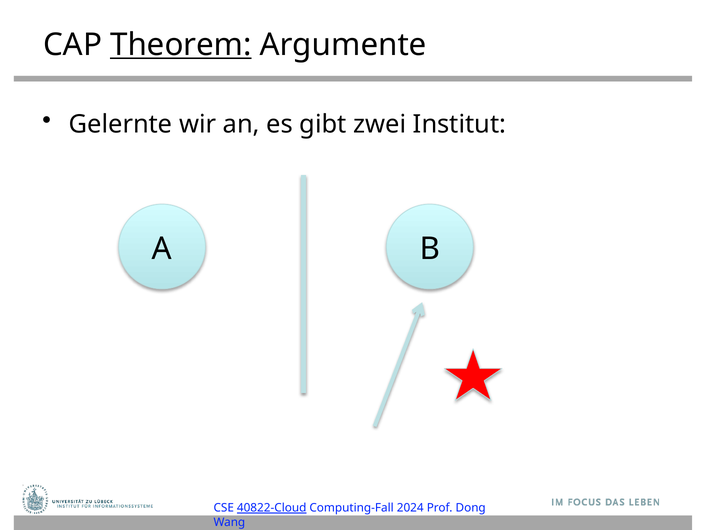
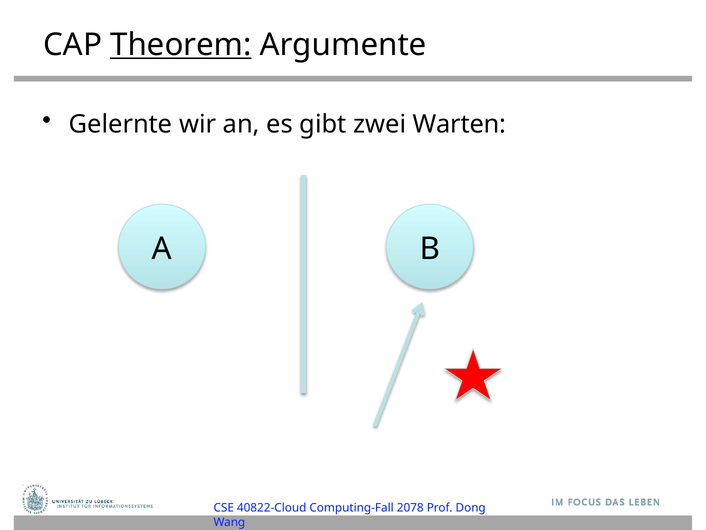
Institut: Institut -> Warten (460, 124)
40822-Cloud underline: present -> none (272, 508)
2024: 2024 -> 2078 (410, 508)
